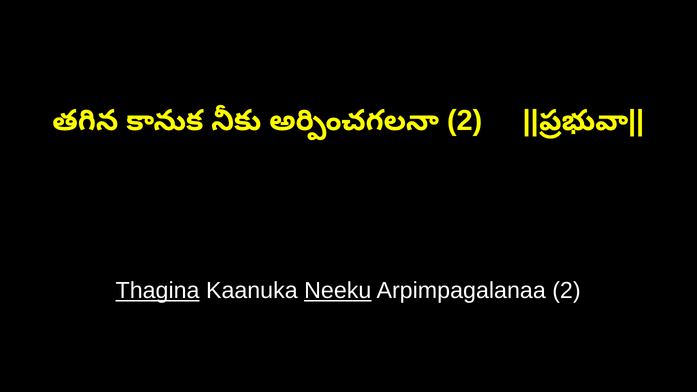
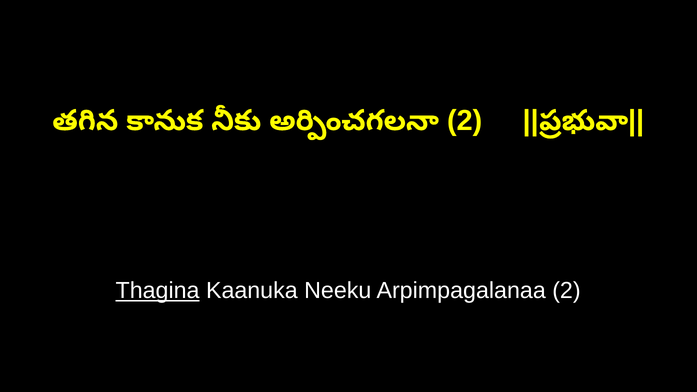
Neeku underline: present -> none (338, 291)
